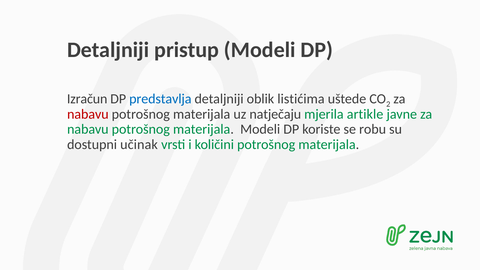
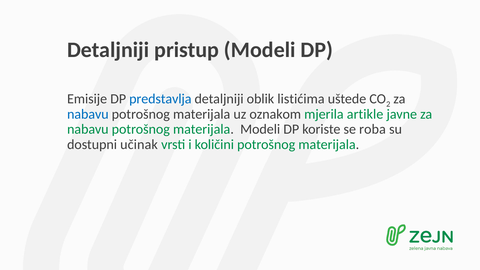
Izračun: Izračun -> Emisije (87, 99)
nabavu colour: red -> blue (88, 114)
natječaju: natječaju -> oznakom (275, 114)
robu: robu -> roba (373, 129)
